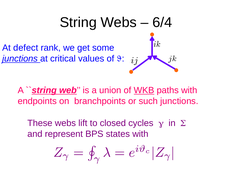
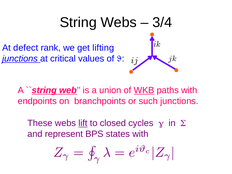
6/4: 6/4 -> 3/4 (162, 22)
some: some -> lifting (103, 48)
lift underline: none -> present (83, 123)
